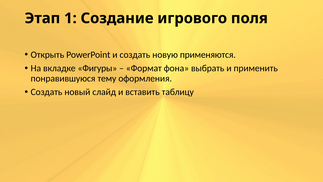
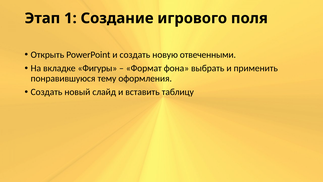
применяются: применяются -> отвеченными (208, 55)
